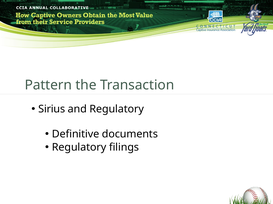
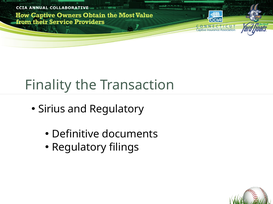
Pattern: Pattern -> Finality (48, 85)
